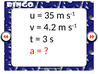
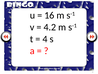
35: 35 -> 16 (49, 15)
3: 3 -> 4 (45, 39)
